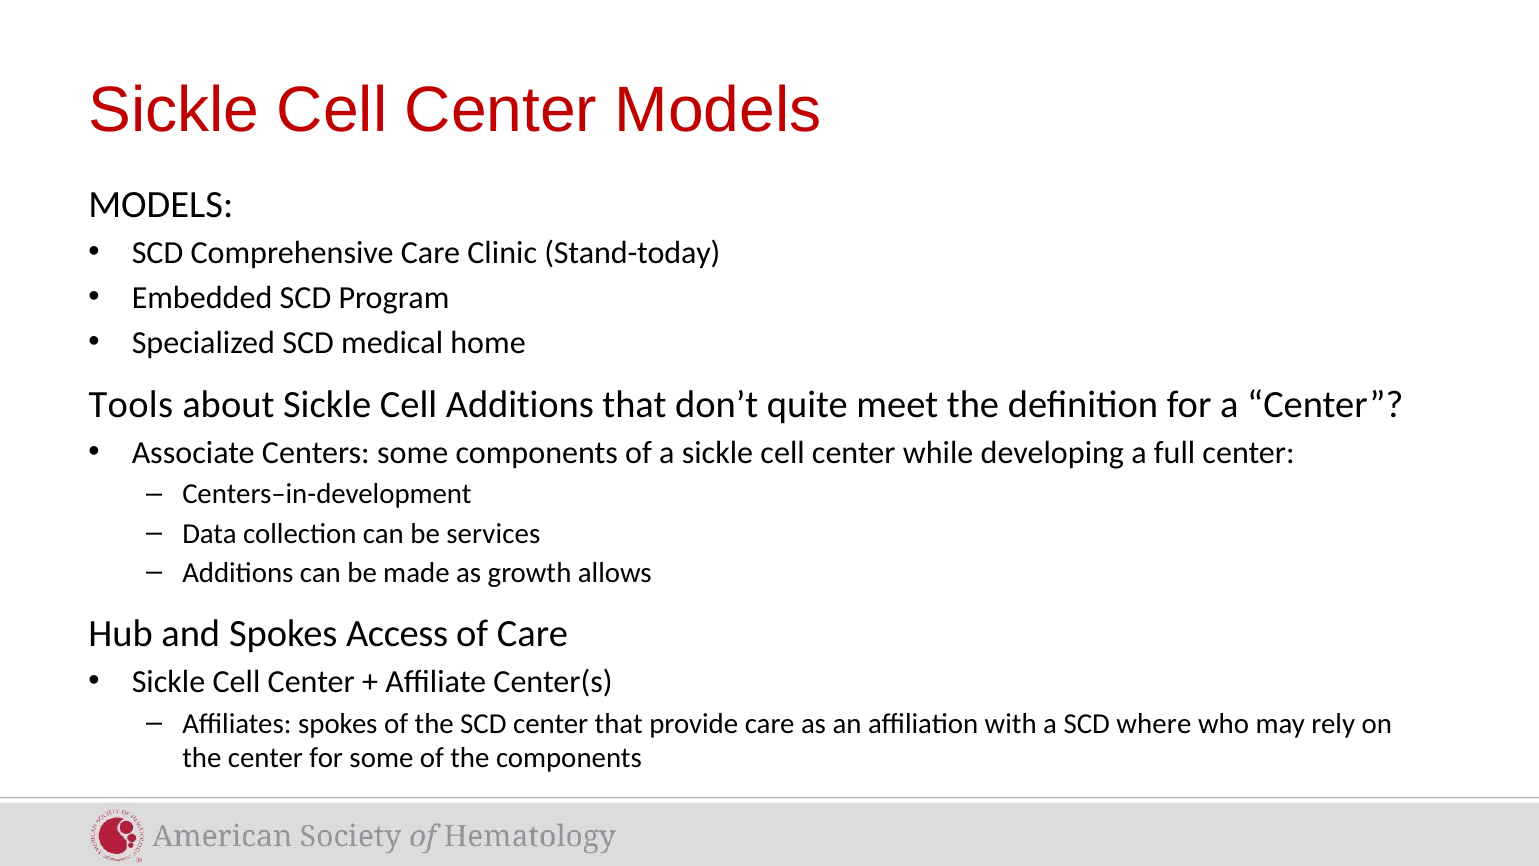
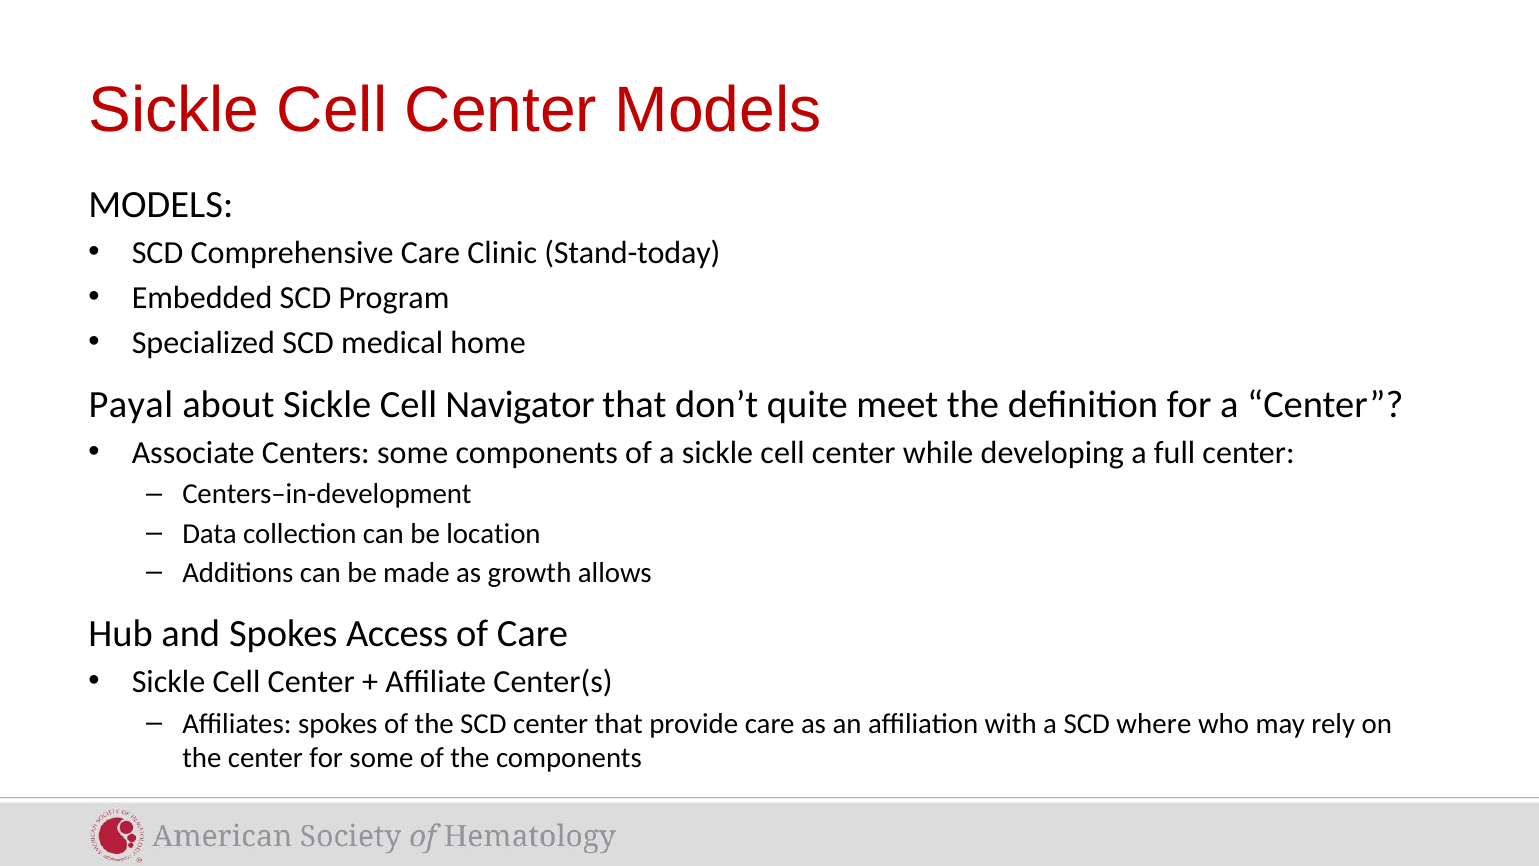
Tools: Tools -> Payal (131, 404)
Cell Additions: Additions -> Navigator (520, 404)
services: services -> location (493, 533)
